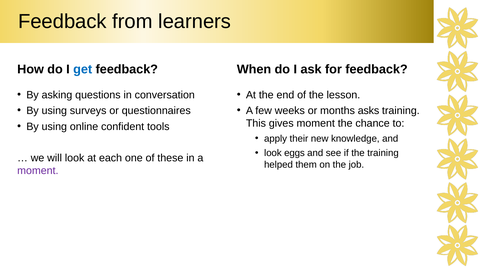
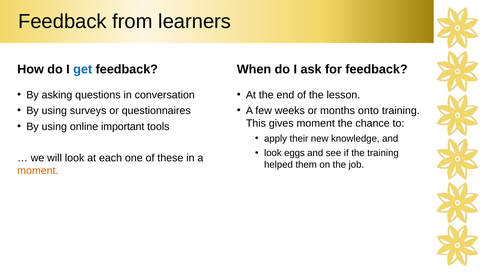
asks: asks -> onto (368, 111)
confident: confident -> important (123, 126)
moment colour: purple -> orange (38, 171)
